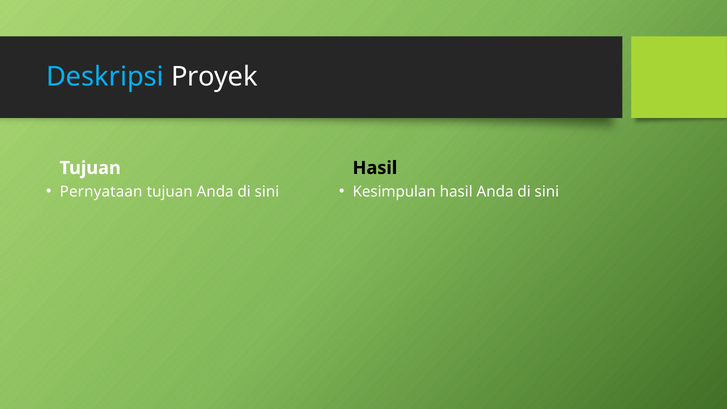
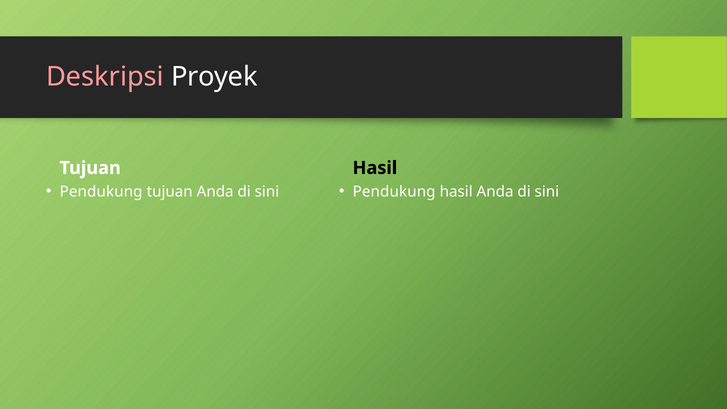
Deskripsi colour: light blue -> pink (105, 77)
Pernyataan: Pernyataan -> Pendukung (101, 192)
Kesimpulan: Kesimpulan -> Pendukung (394, 192)
